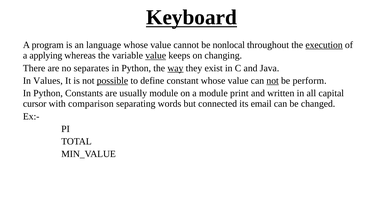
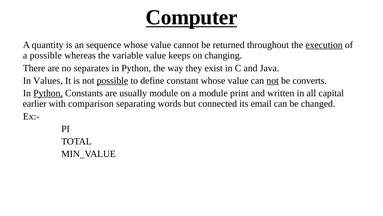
Keyboard: Keyboard -> Computer (192, 17)
program: program -> quantity (48, 45)
language: language -> sequence (104, 45)
nonlocal: nonlocal -> returned (229, 45)
a applying: applying -> possible (46, 55)
value underline: present -> none (156, 55)
way underline: present -> none (175, 68)
perform: perform -> converts (310, 80)
Python underline: none -> present (48, 93)
cursor: cursor -> earlier (35, 104)
